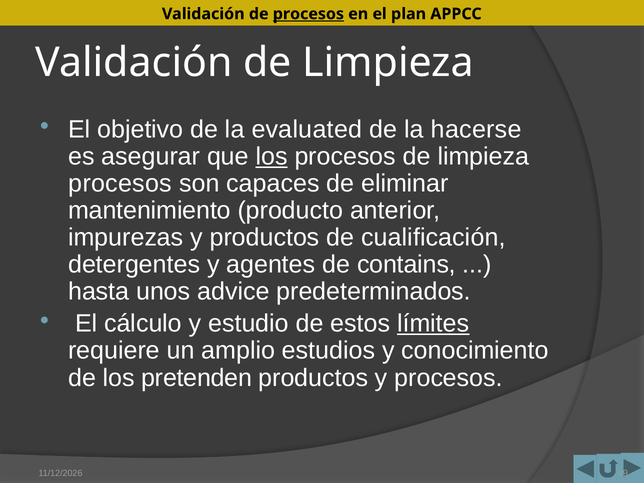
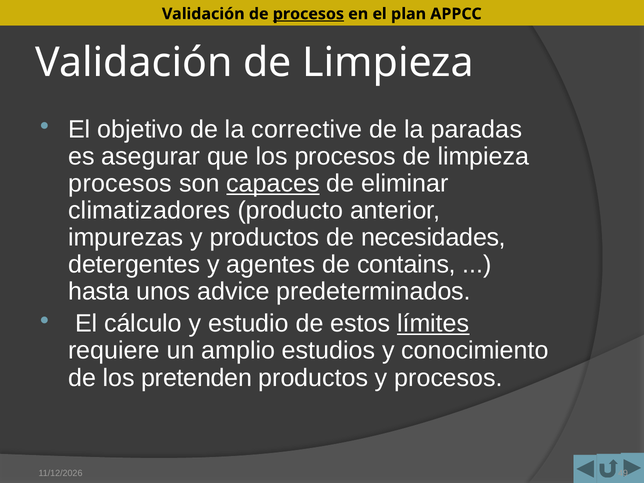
evaluated: evaluated -> corrective (307, 129)
hacerse: hacerse -> paradas (476, 129)
los underline: present -> none (272, 156)
capaces underline: none -> present (273, 183)
mantenimiento: mantenimiento -> climatizadores (149, 210)
cualificación: cualificación -> necesidades (433, 237)
